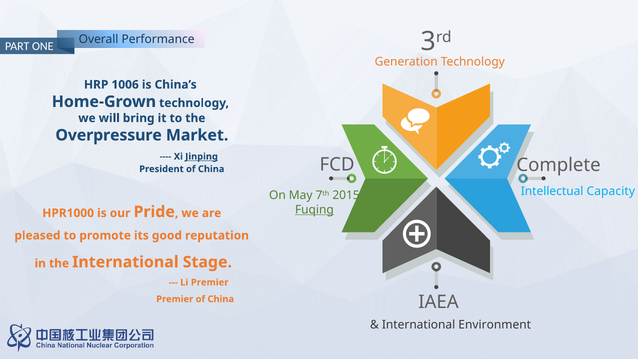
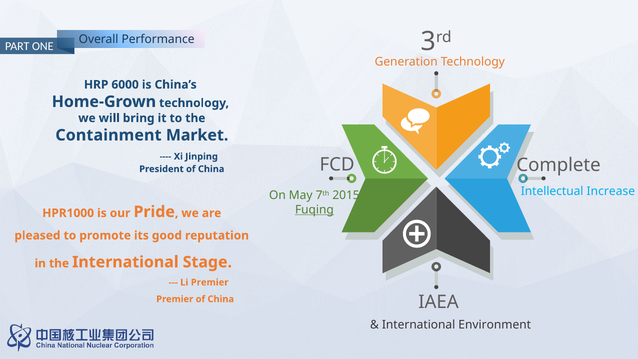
1006: 1006 -> 6000 (125, 85)
Overpressure: Overpressure -> Containment (108, 135)
Jinping underline: present -> none (202, 156)
Capacity: Capacity -> Increase (611, 191)
